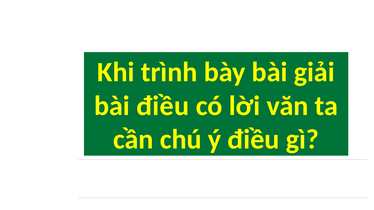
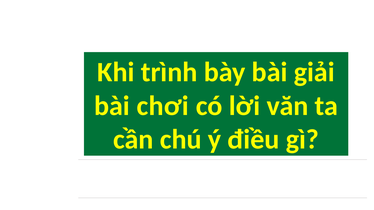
bài điều: điều -> chơi (163, 106)
